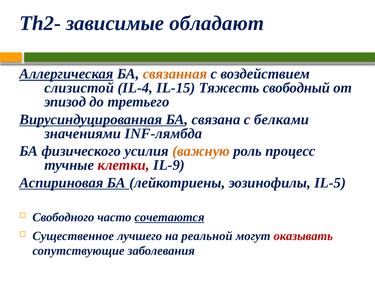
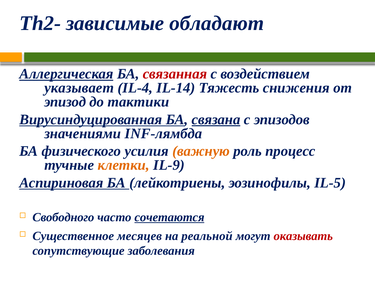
связанная colour: orange -> red (175, 74)
слизистой: слизистой -> указывает (79, 88)
IL-15: IL-15 -> IL-14 (176, 88)
свободный: свободный -> снижения (296, 88)
третьего: третьего -> тактики (138, 102)
связана underline: none -> present (216, 120)
белками: белками -> эпизодов (282, 120)
клетки colour: red -> orange (124, 165)
лучшего: лучшего -> месяцев (139, 236)
